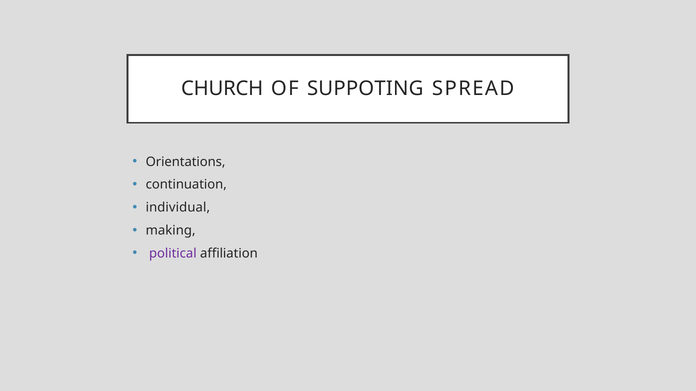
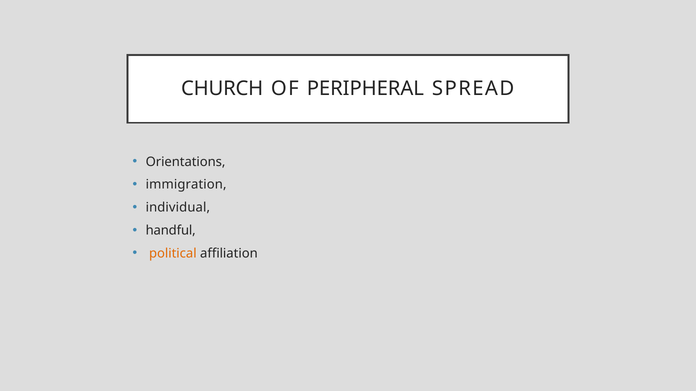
SUPPOTING: SUPPOTING -> PERIPHERAL (365, 89)
continuation: continuation -> immigration (186, 185)
making: making -> handful (171, 231)
political colour: purple -> orange (173, 254)
